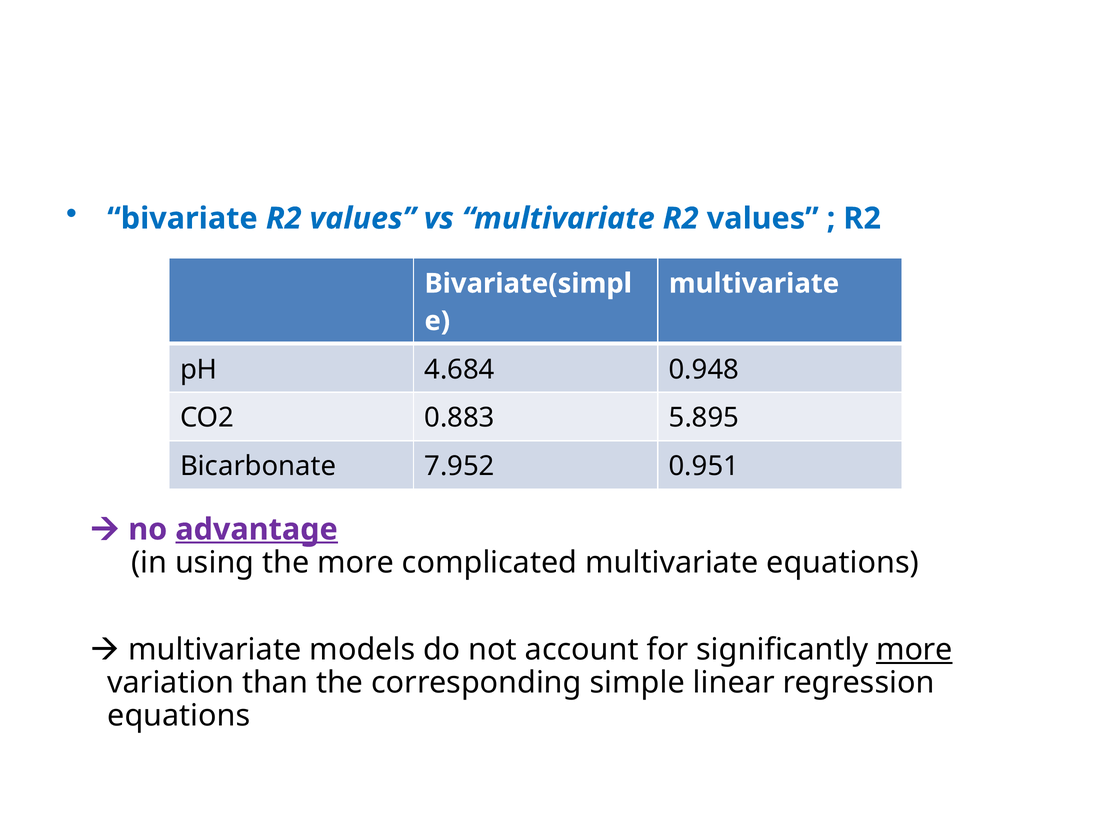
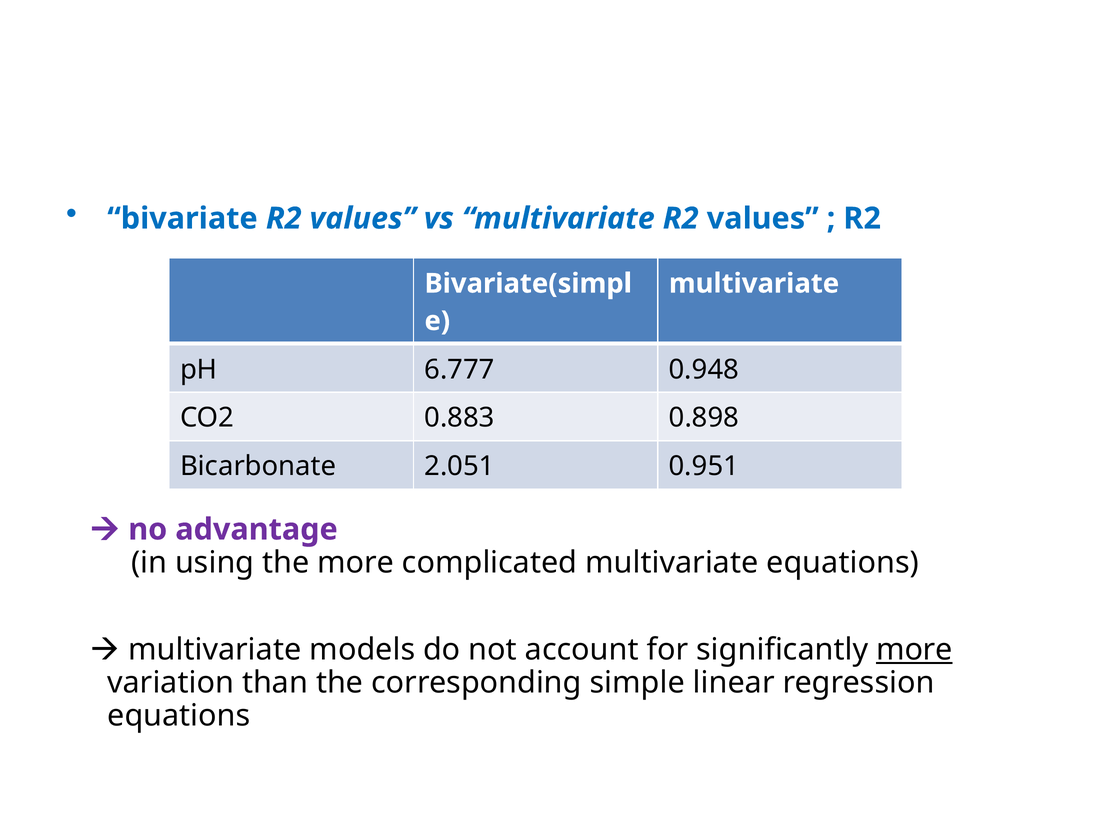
4.684: 4.684 -> 6.777 (460, 369)
5.895: 5.895 -> 0.898 (704, 418)
7.952: 7.952 -> 2.051 (460, 466)
advantage underline: present -> none (257, 529)
